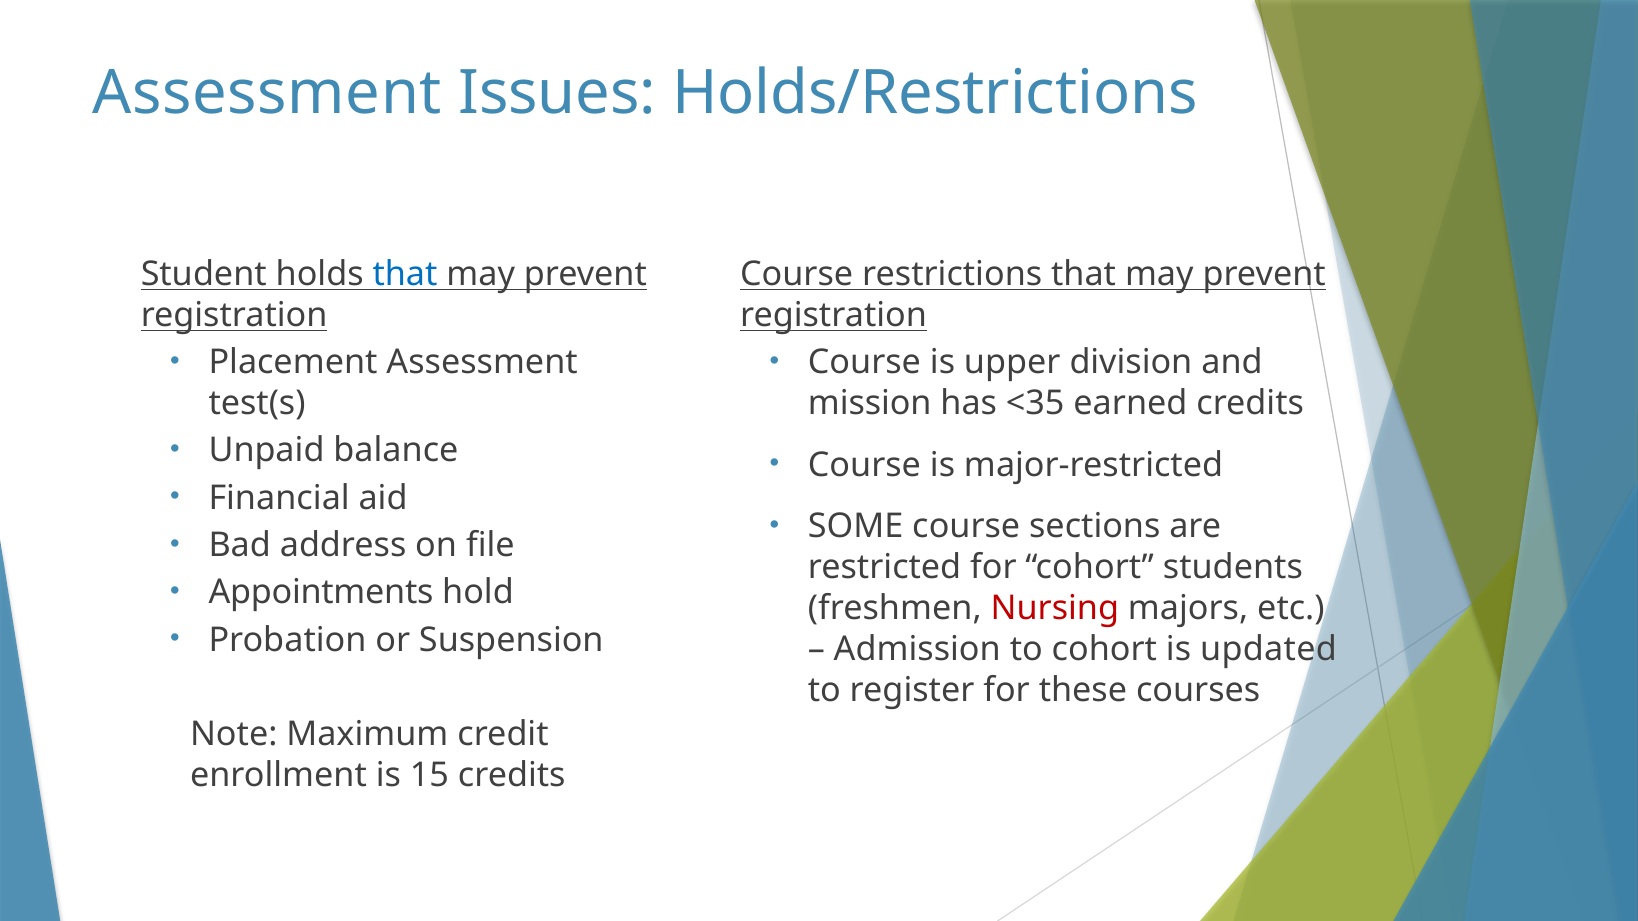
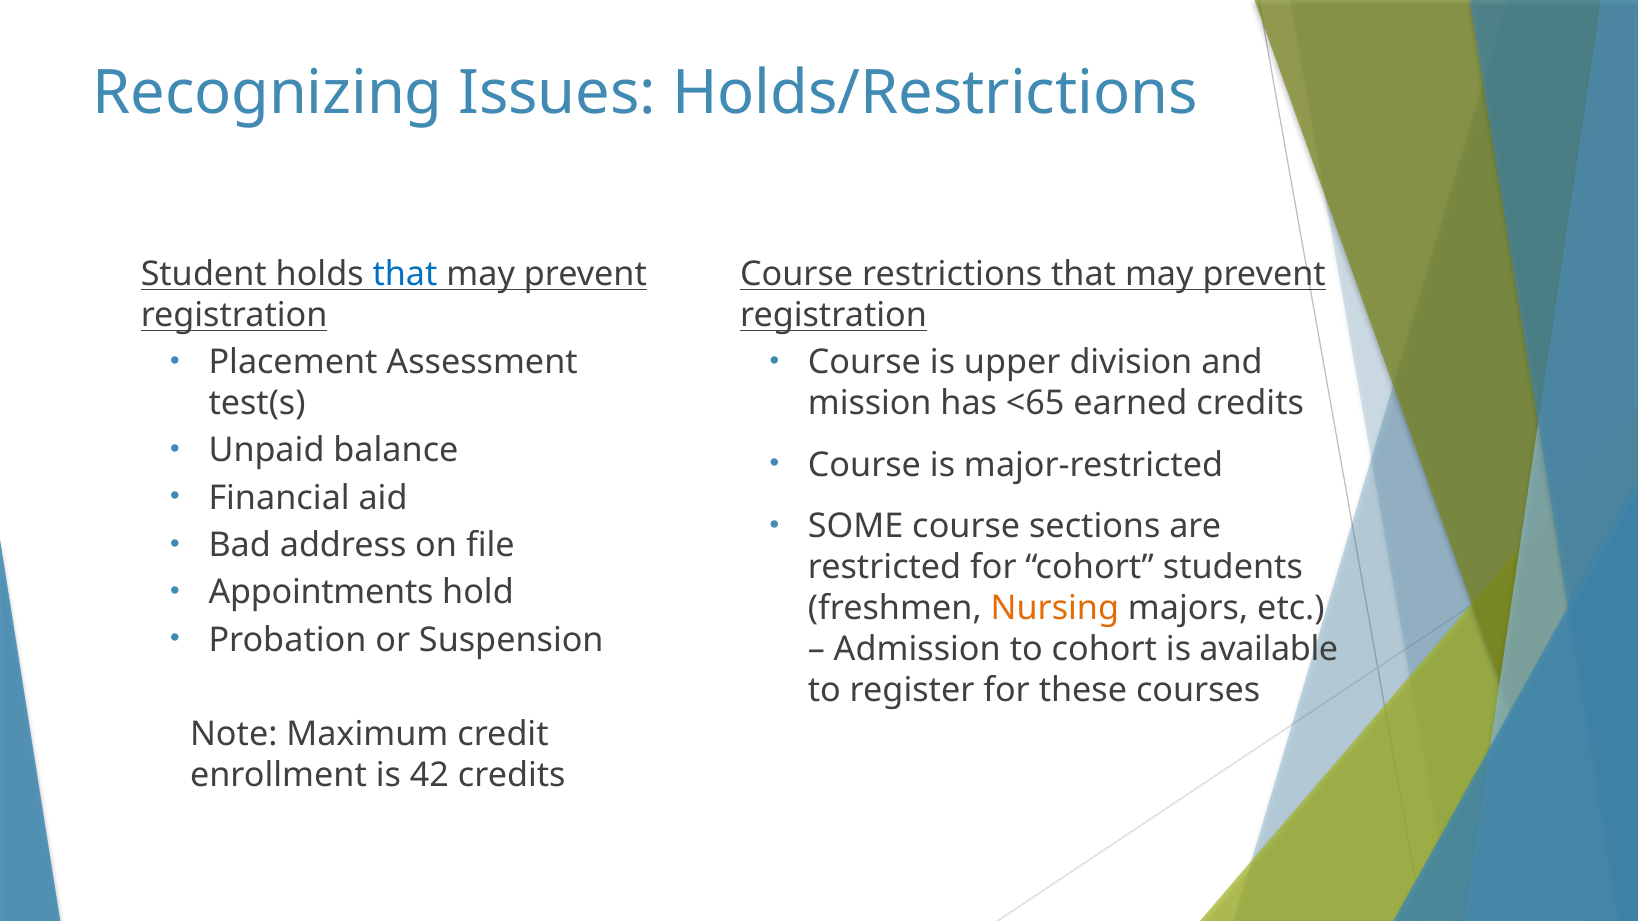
Assessment: Assessment -> Recognizing (268, 93)
<35: <35 -> <65 (1035, 403)
Nursing colour: red -> orange (1055, 609)
updated: updated -> available (1269, 650)
15: 15 -> 42 (429, 776)
